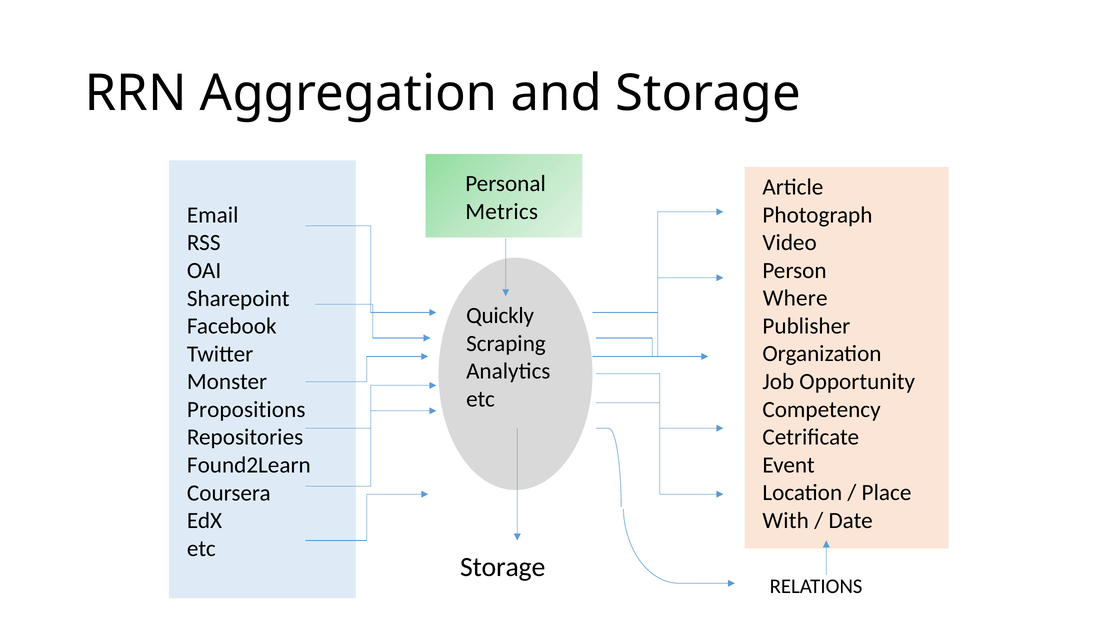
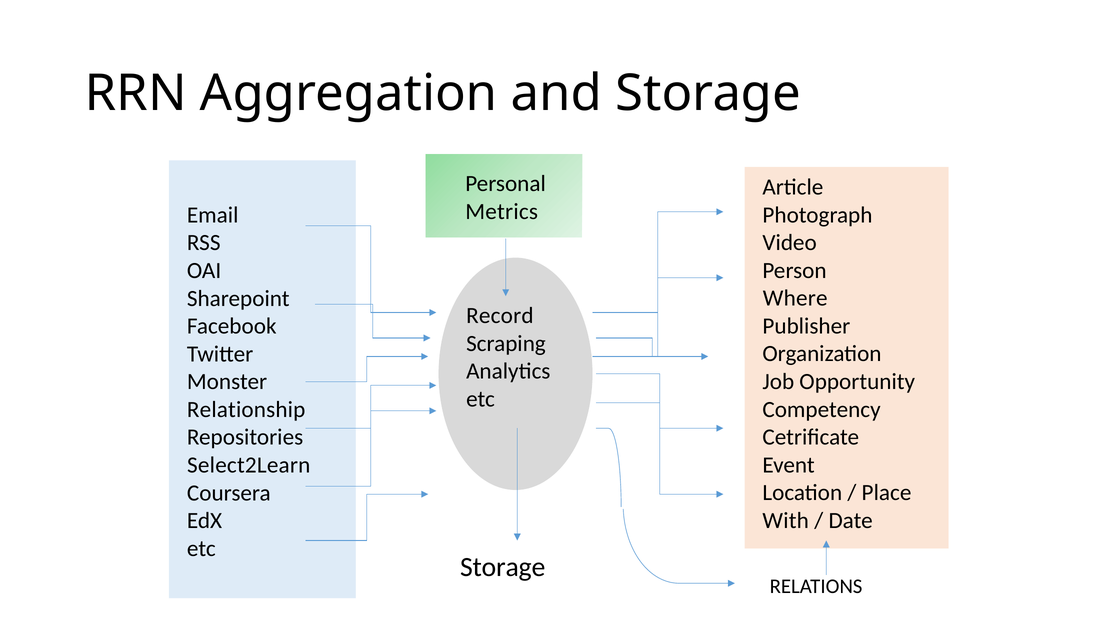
Quickly: Quickly -> Record (500, 316)
Propositions: Propositions -> Relationship (246, 410)
Found2Learn: Found2Learn -> Select2Learn (249, 465)
